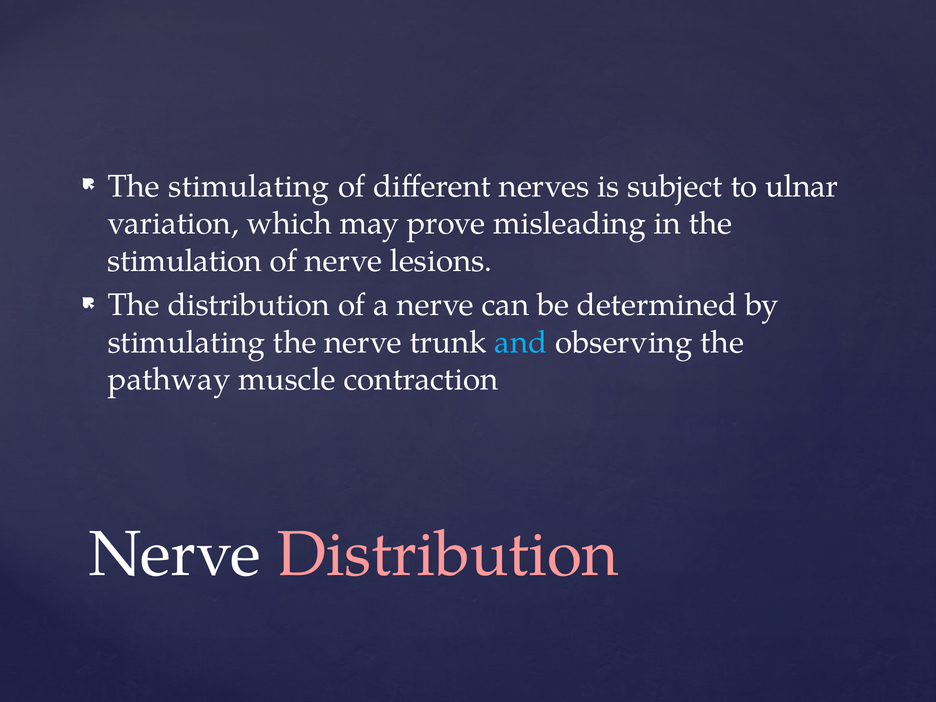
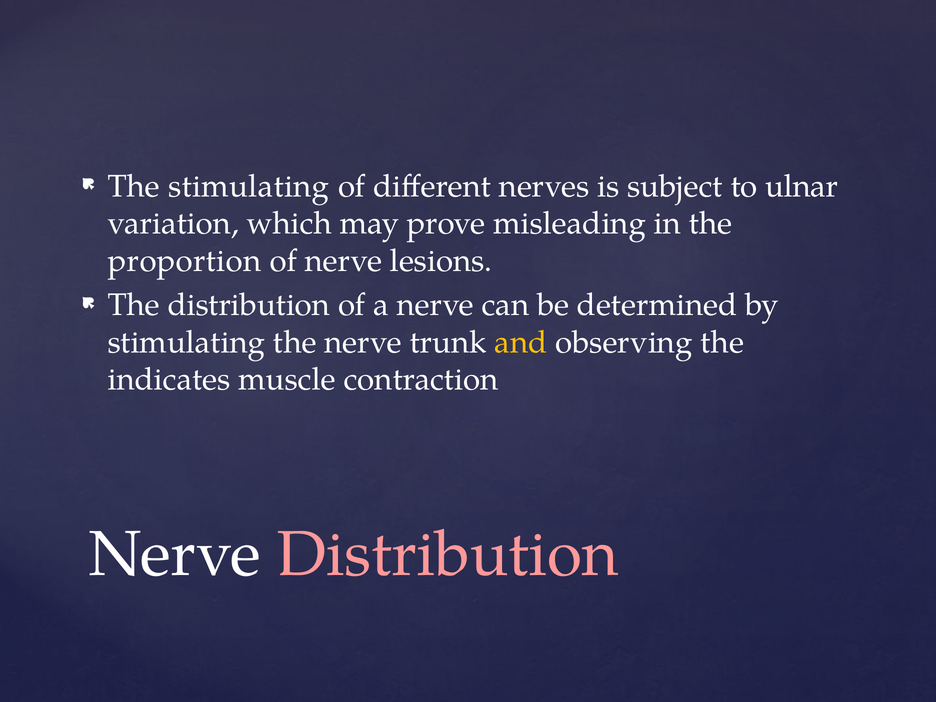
stimulation: stimulation -> proportion (185, 261)
and colour: light blue -> yellow (521, 342)
pathway: pathway -> indicates (169, 380)
